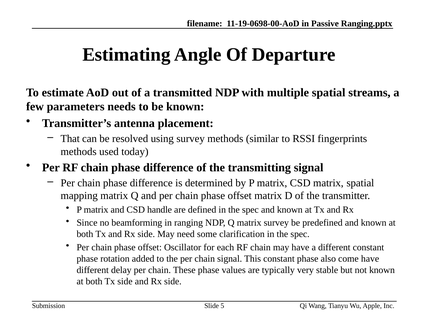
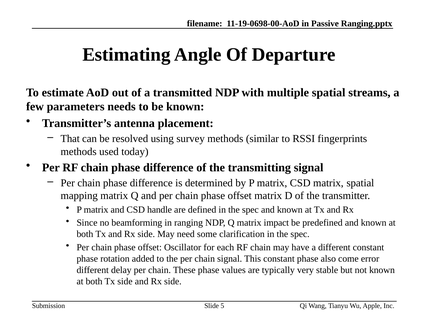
matrix survey: survey -> impact (276, 223)
come have: have -> error (370, 258)
